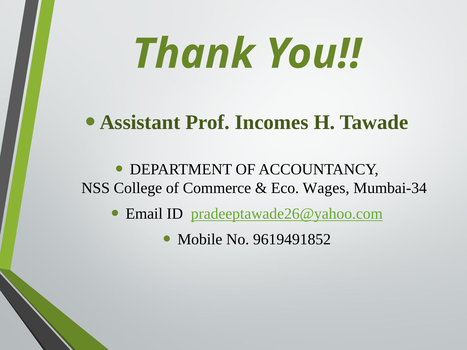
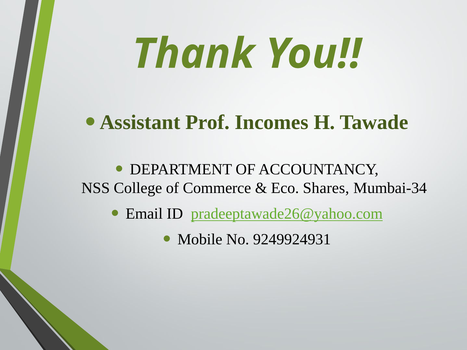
Wages: Wages -> Shares (326, 188)
9619491852: 9619491852 -> 9249924931 (292, 240)
